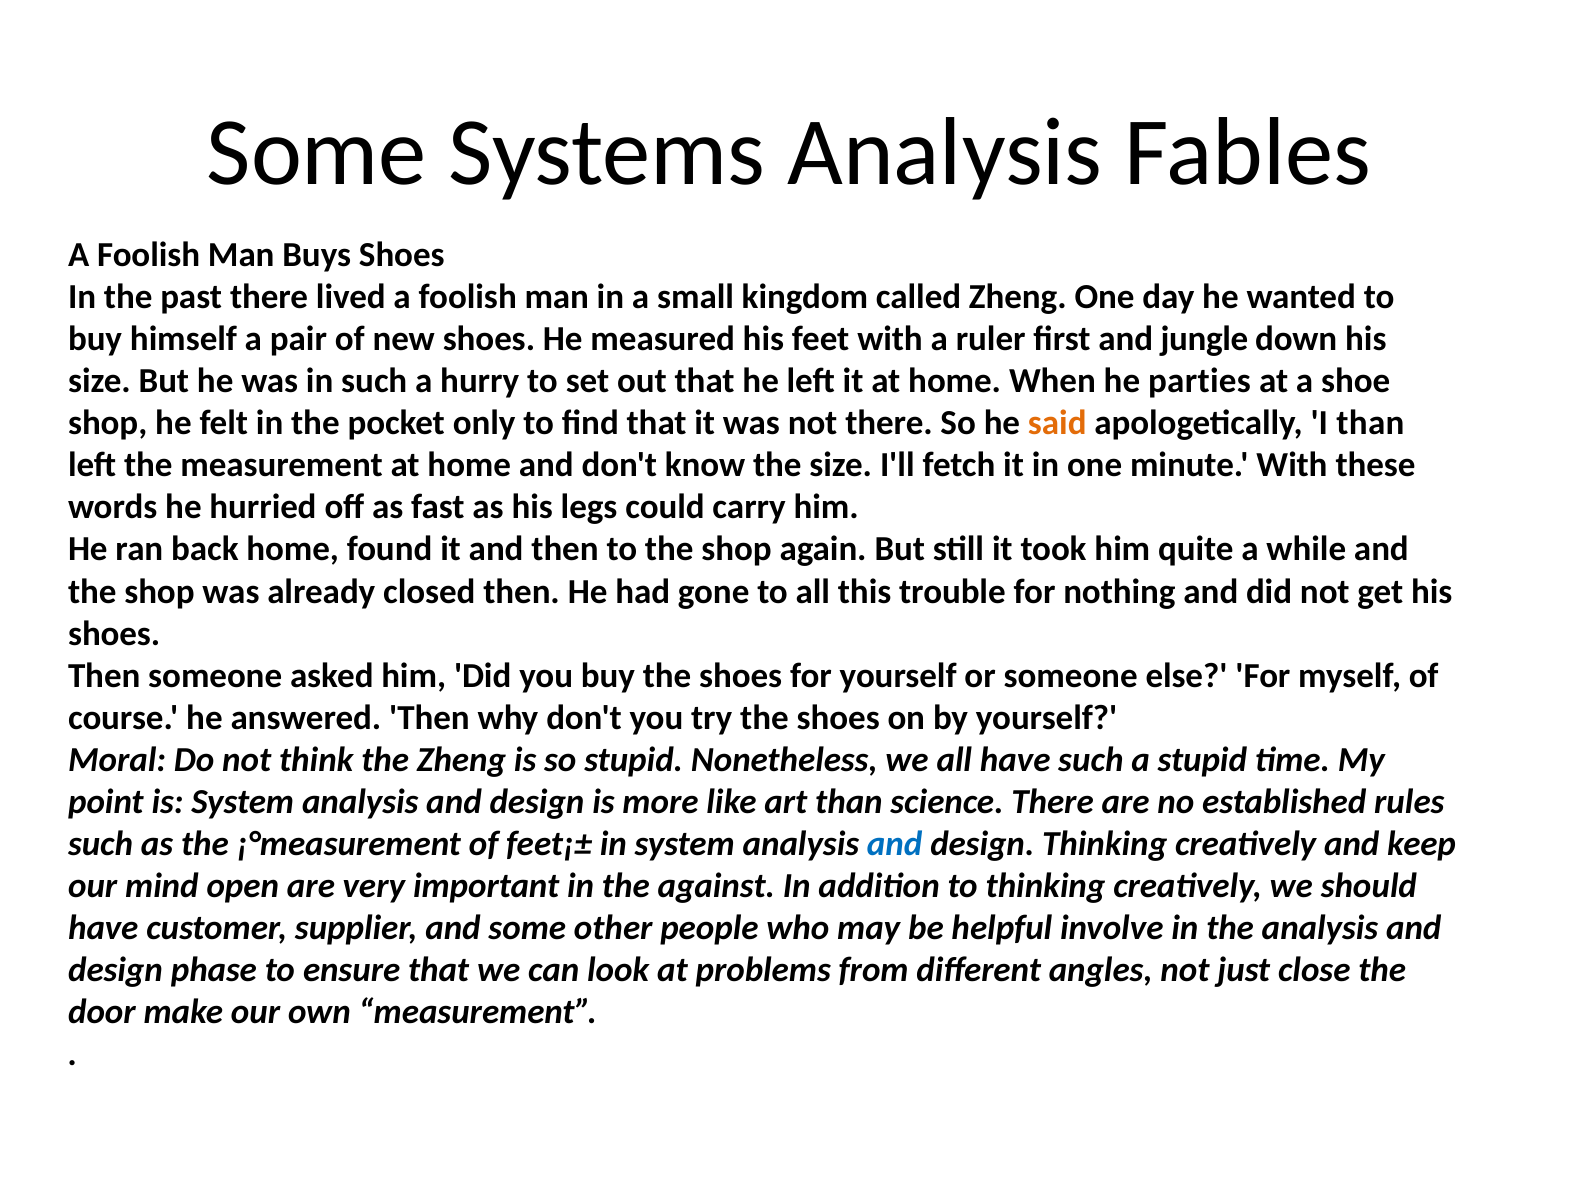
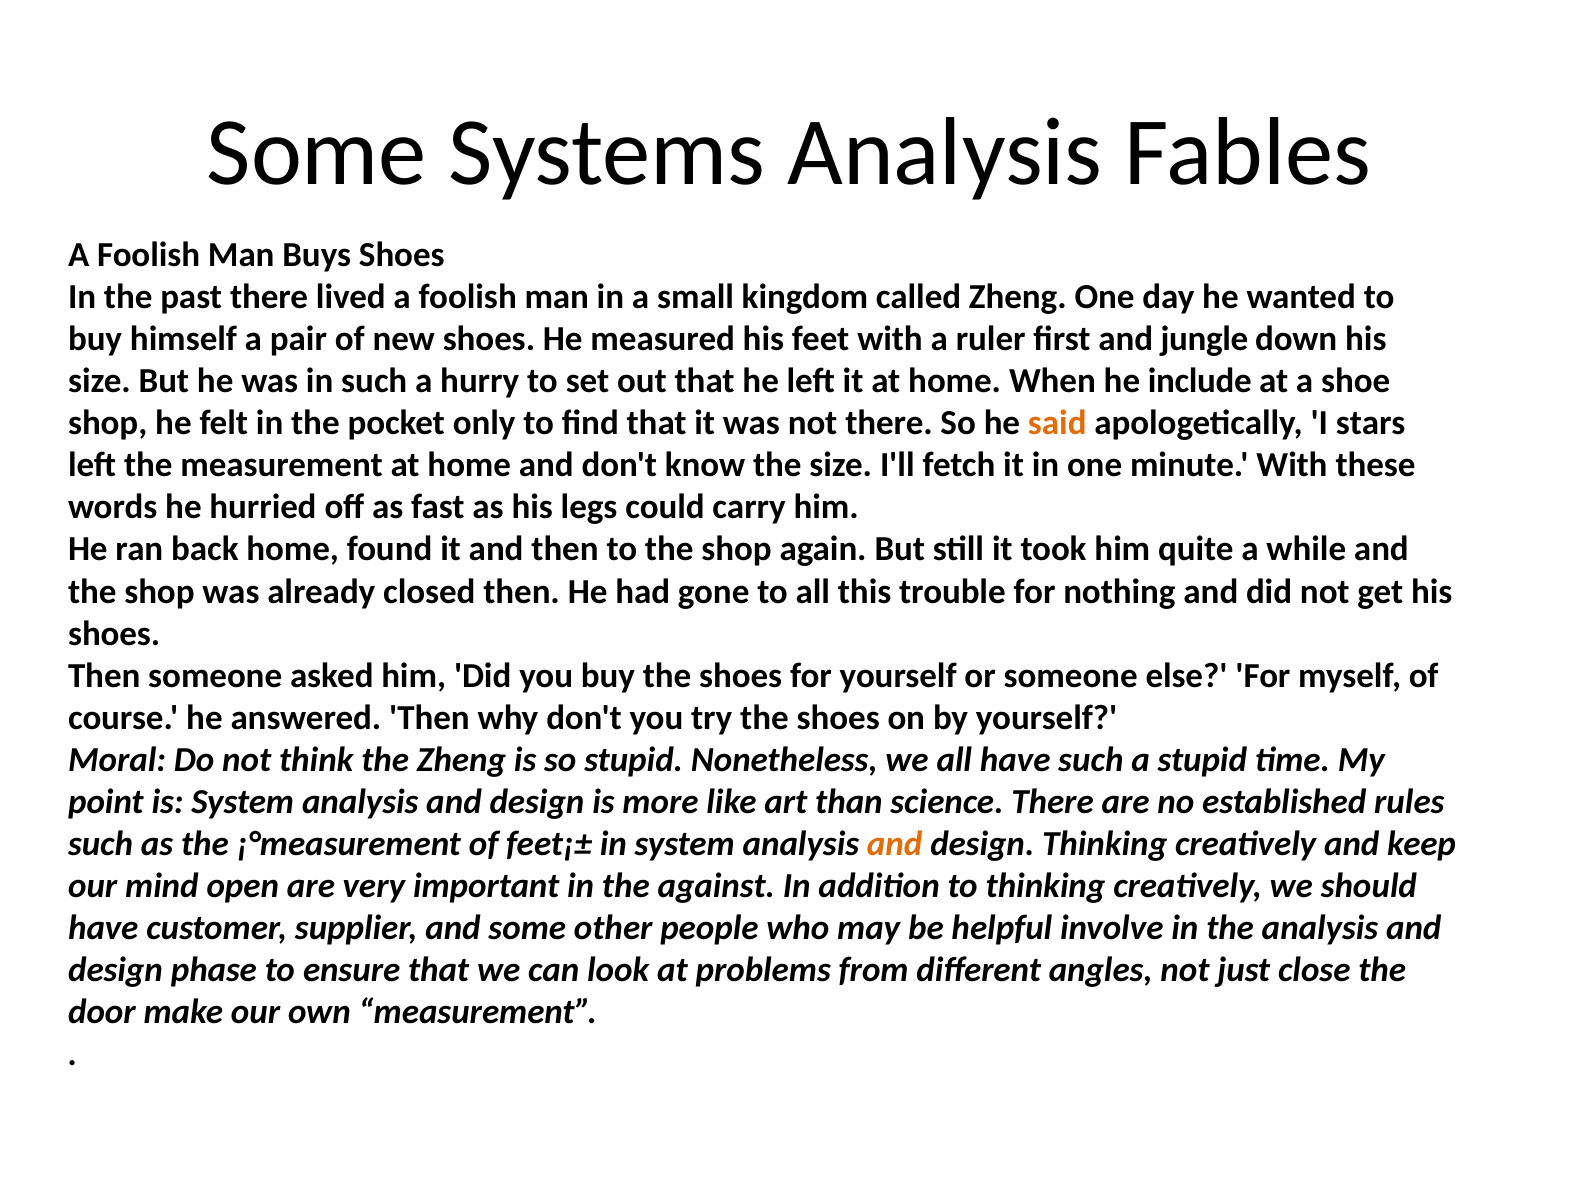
parties: parties -> include (1200, 381)
I than: than -> stars (1371, 423)
and colour: blue -> orange (895, 844)
